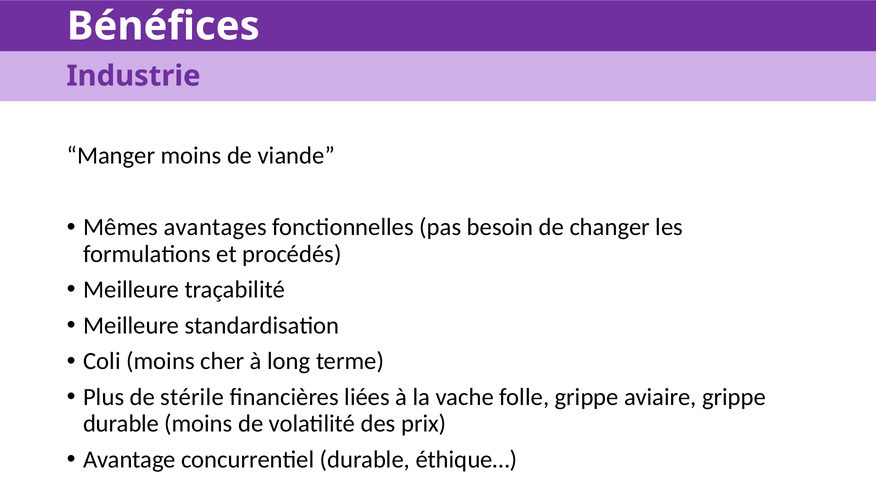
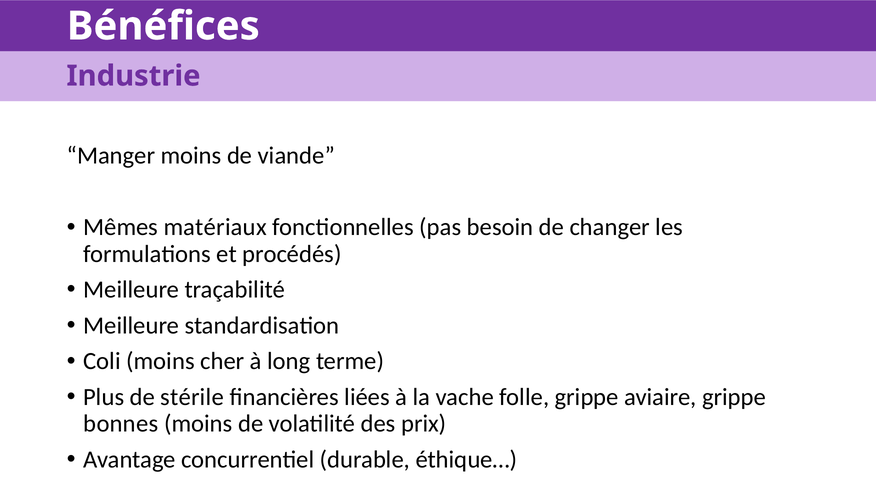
avantages: avantages -> matériaux (215, 227)
durable: durable -> bonnes (121, 424)
